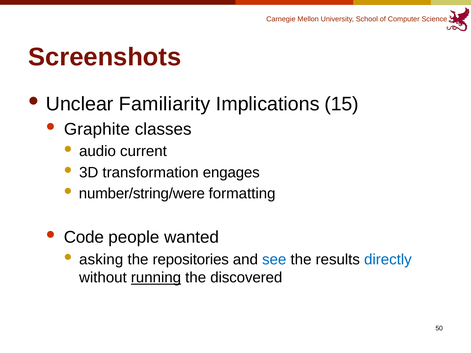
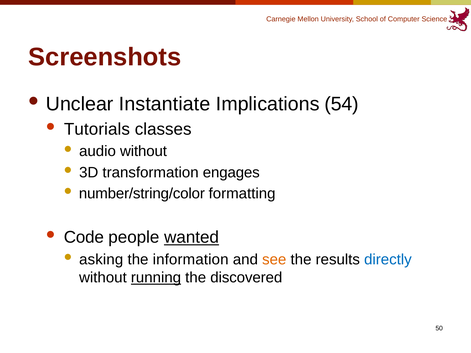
Familiarity: Familiarity -> Instantiate (165, 104)
15: 15 -> 54 (342, 104)
Graphite: Graphite -> Tutorials (97, 129)
audio current: current -> without (144, 151)
number/string/were: number/string/were -> number/string/color (142, 194)
wanted underline: none -> present (192, 238)
repositories: repositories -> information (191, 260)
see colour: blue -> orange (274, 260)
